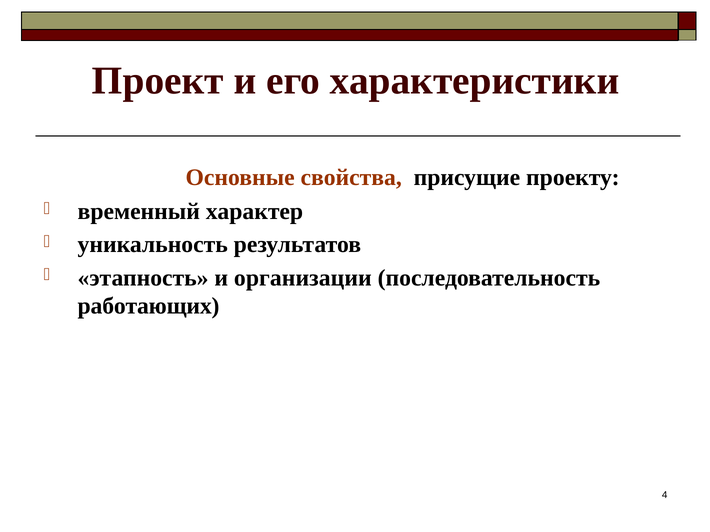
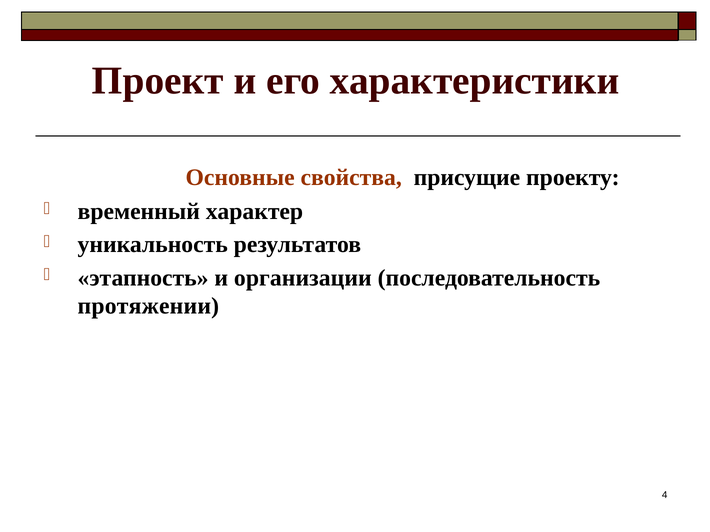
работающих: работающих -> протяжении (148, 306)
